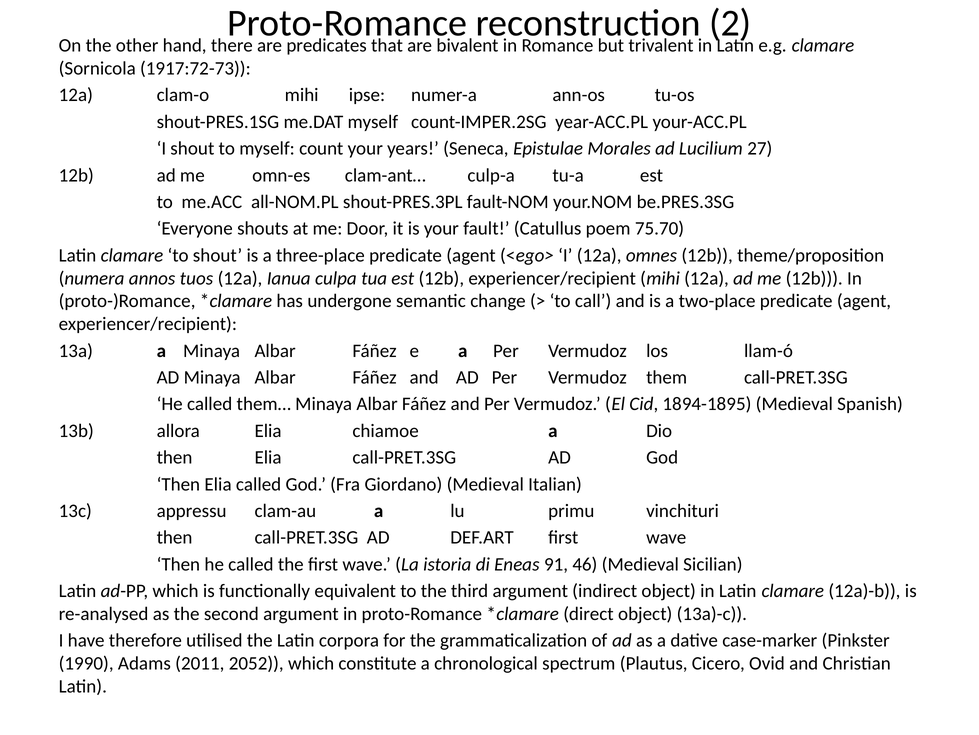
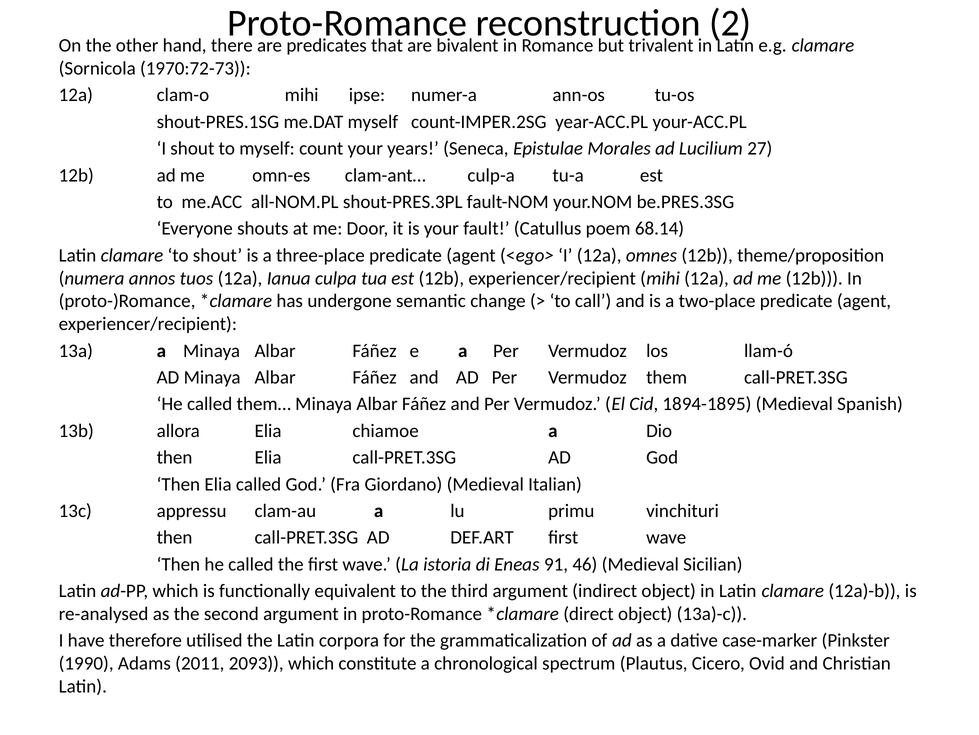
1917:72-73: 1917:72-73 -> 1970:72-73 (195, 68)
75.70: 75.70 -> 68.14 (659, 228)
2052: 2052 -> 2093 (256, 663)
